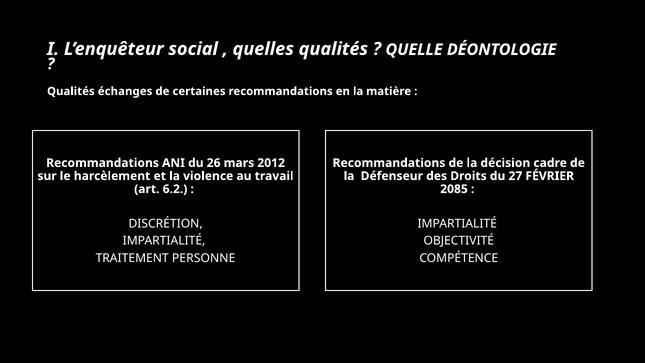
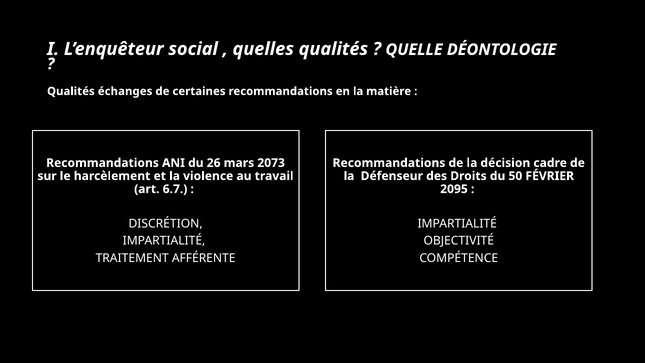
2012: 2012 -> 2073 (271, 163)
27: 27 -> 50 (515, 176)
6.2: 6.2 -> 6.7 (175, 189)
2085: 2085 -> 2095 (454, 189)
PERSONNE: PERSONNE -> AFFÉRENTE (204, 258)
